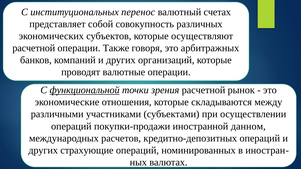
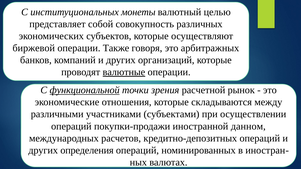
перенос: перенос -> монеты (138, 12)
счетах: счетах -> целью (217, 12)
расчетной: расчетной -> биржевой (34, 48)
валютные underline: none -> present (124, 72)
страхующие: страхующие -> определения (87, 151)
